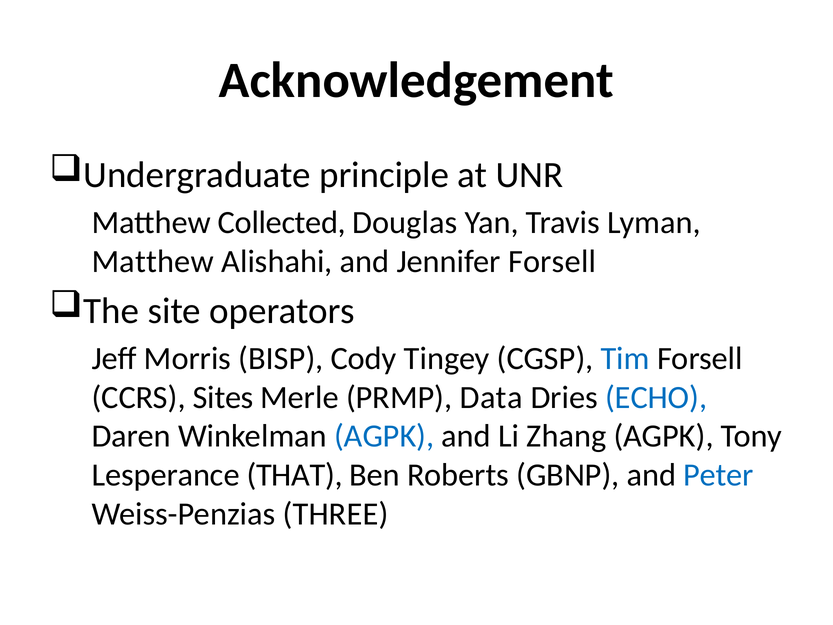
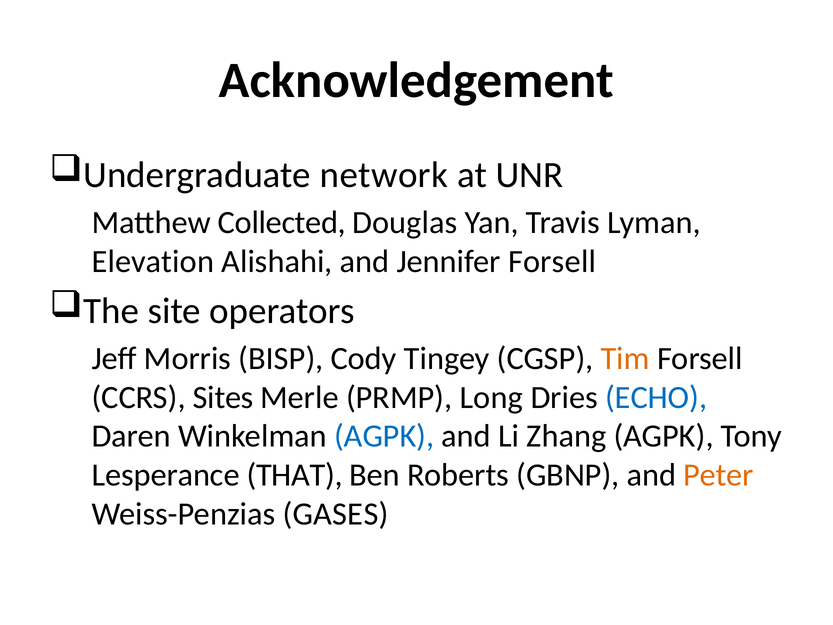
principle: principle -> network (384, 175)
Matthew: Matthew -> Elevation (153, 261)
Tim colour: blue -> orange (625, 359)
Data: Data -> Long (491, 397)
Peter colour: blue -> orange (719, 475)
THREE: THREE -> GASES (336, 514)
